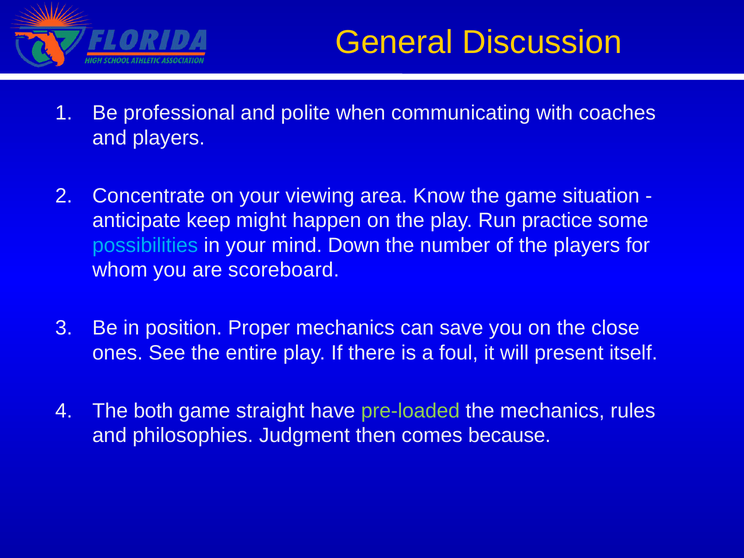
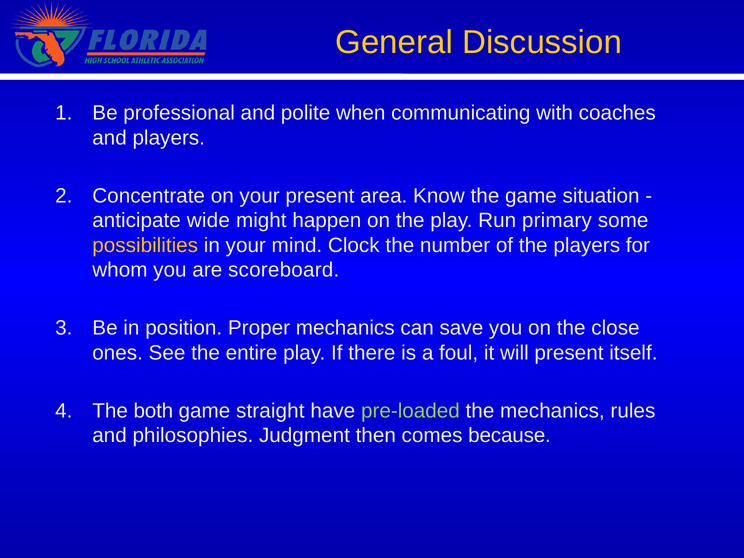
your viewing: viewing -> present (320, 196)
keep: keep -> wide (208, 221)
practice: practice -> primary (557, 221)
possibilities colour: light blue -> yellow (145, 245)
Down: Down -> Clock (354, 245)
